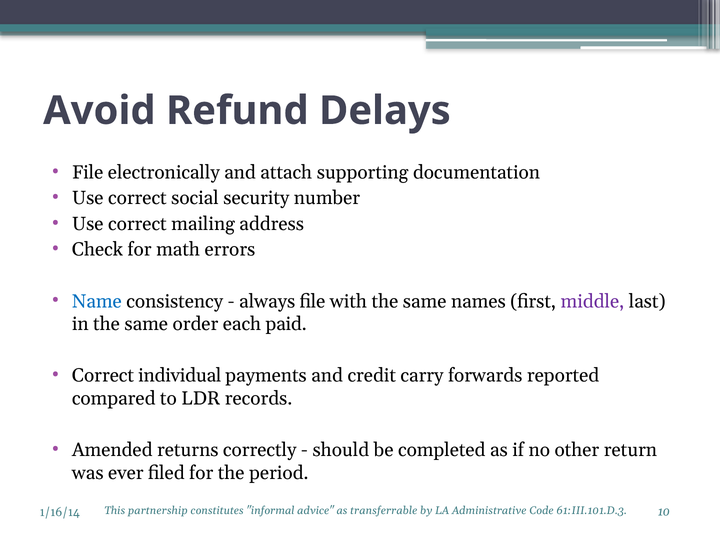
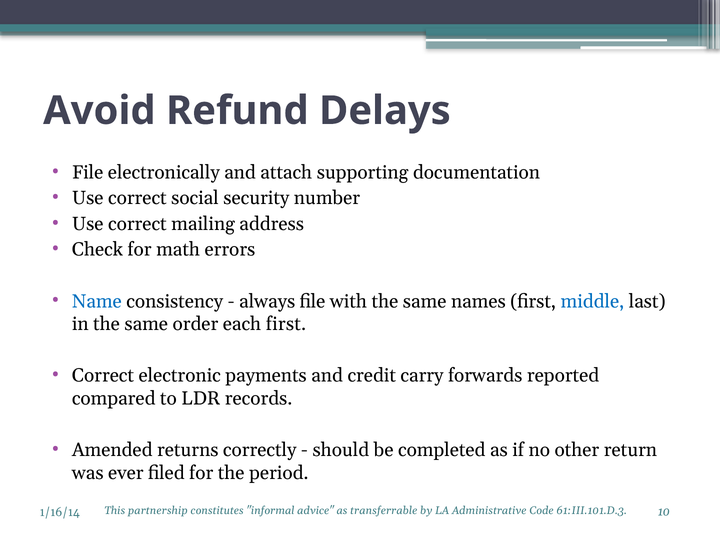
middle colour: purple -> blue (592, 301)
each paid: paid -> first (286, 324)
individual: individual -> electronic (180, 376)
